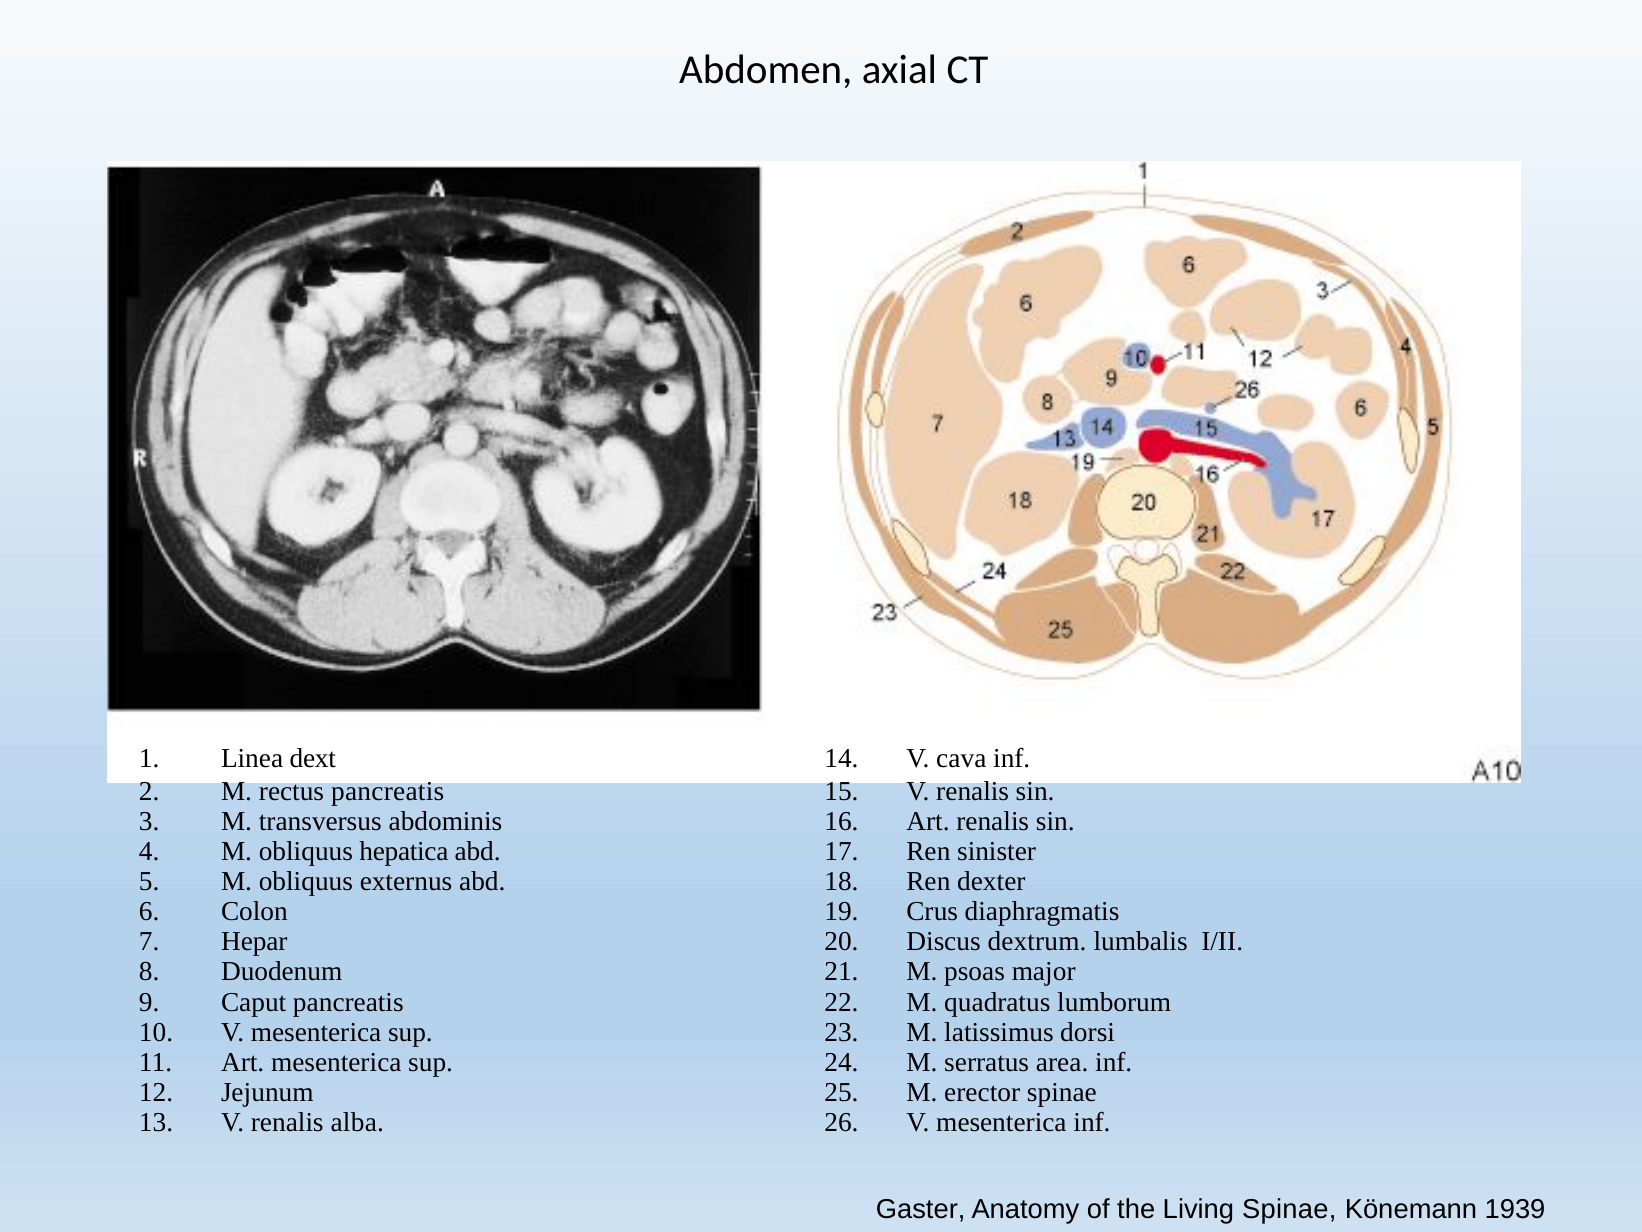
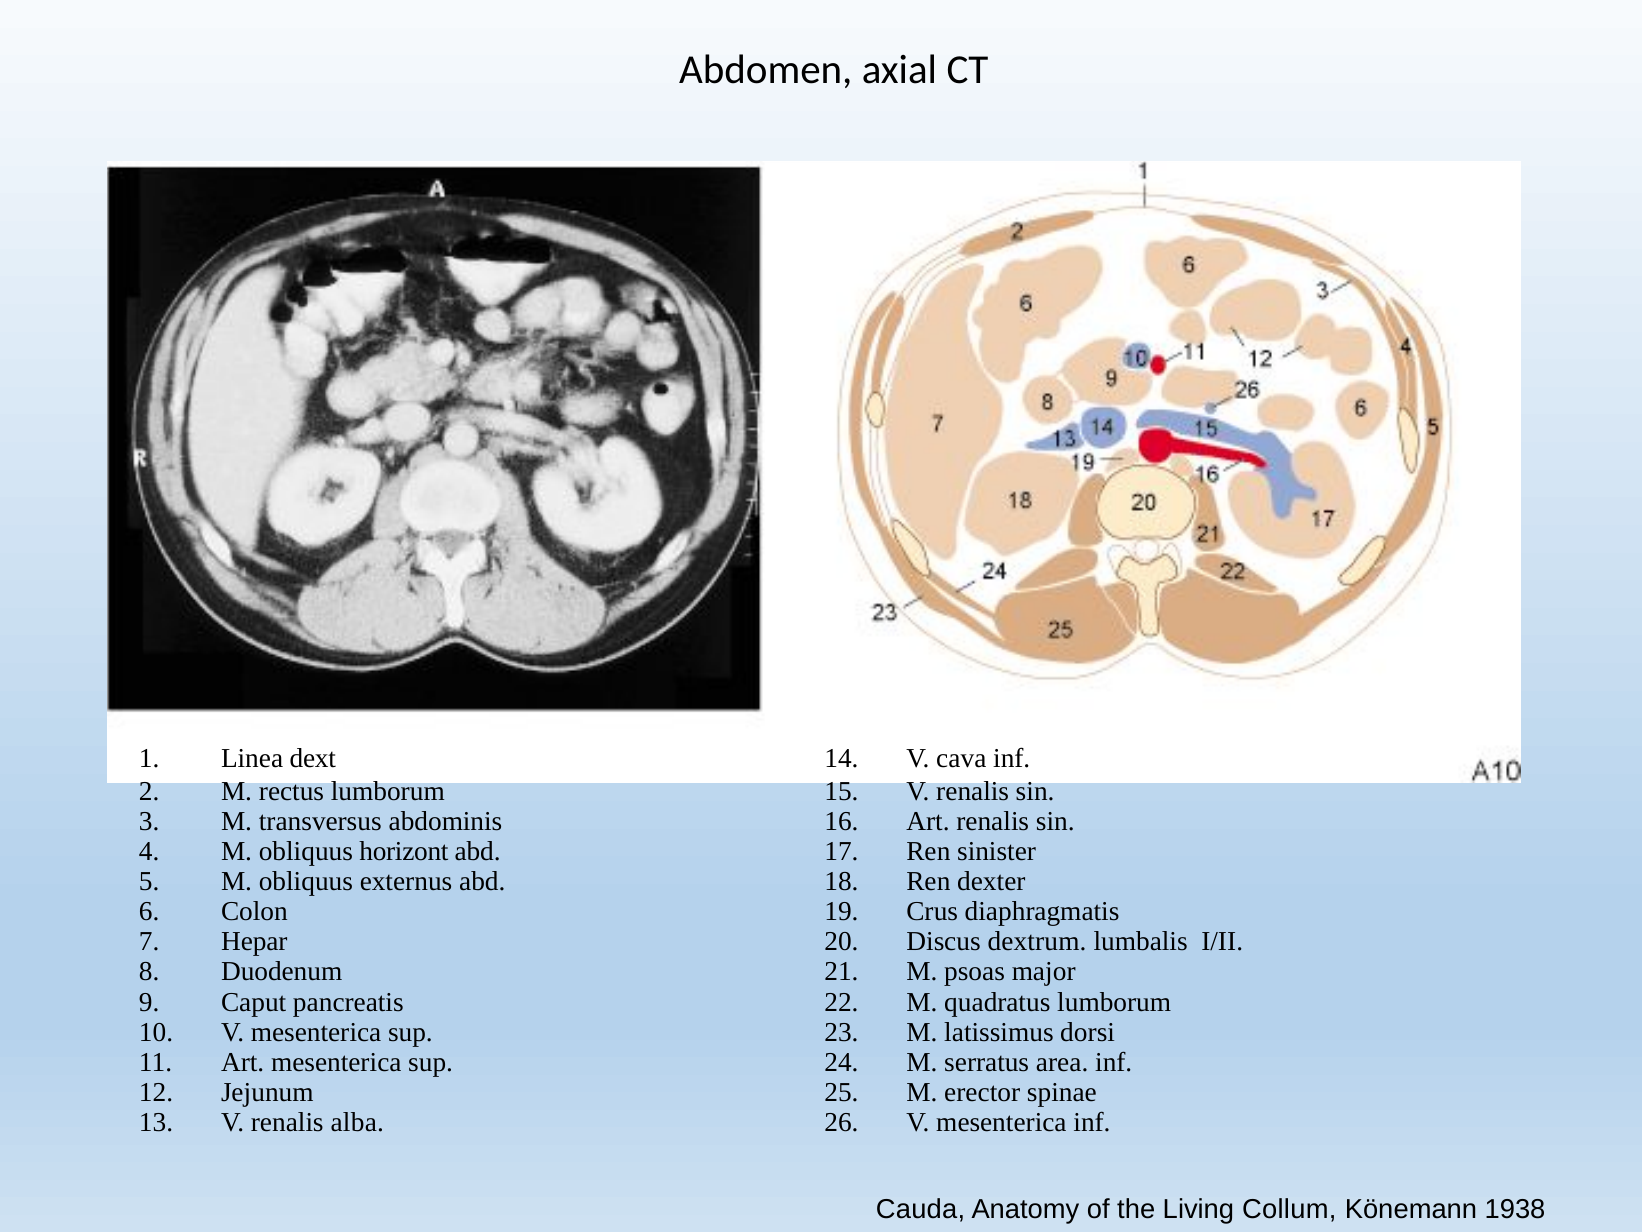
rectus pancreatis: pancreatis -> lumborum (388, 791)
hepatica: hepatica -> horizont (404, 851)
Gaster: Gaster -> Cauda (921, 1209)
Living Spinae: Spinae -> Collum (1289, 1209)
1939: 1939 -> 1938 (1515, 1209)
